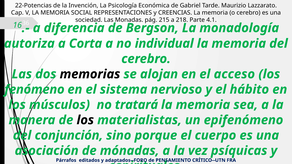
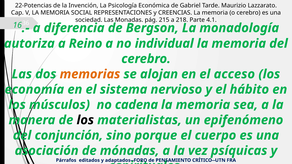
Corta: Corta -> Reino (86, 44)
memorias colour: black -> orange (90, 74)
fenómeno: fenómeno -> economía (34, 90)
tratará: tratará -> cadena (136, 105)
